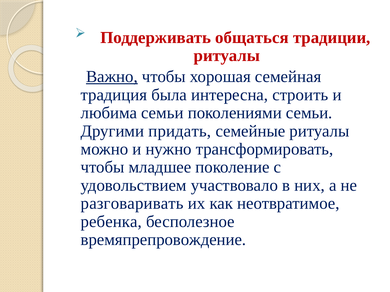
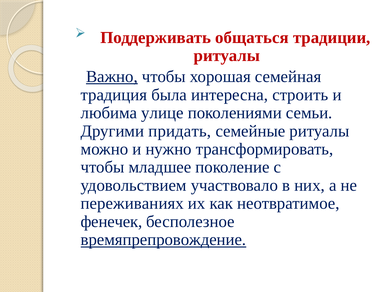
любима семьи: семьи -> улице (162, 113)
разговаривать: разговаривать -> переживаниях (132, 204)
ребенка: ребенка -> фенечек (111, 222)
времяпрепровождение underline: none -> present (163, 240)
